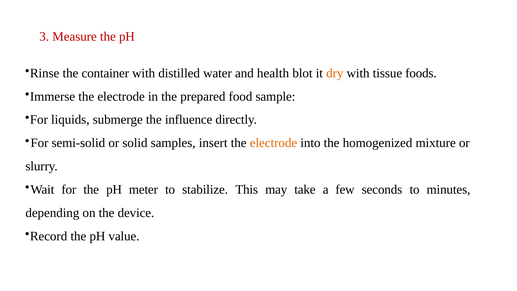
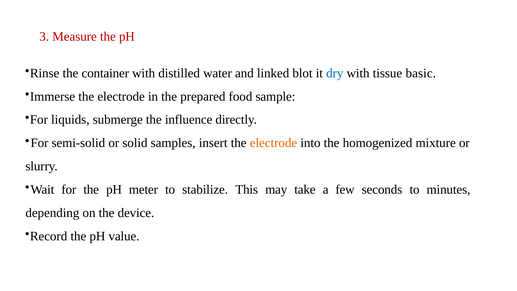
health: health -> linked (273, 73)
dry colour: orange -> blue (335, 73)
foods: foods -> basic (421, 73)
